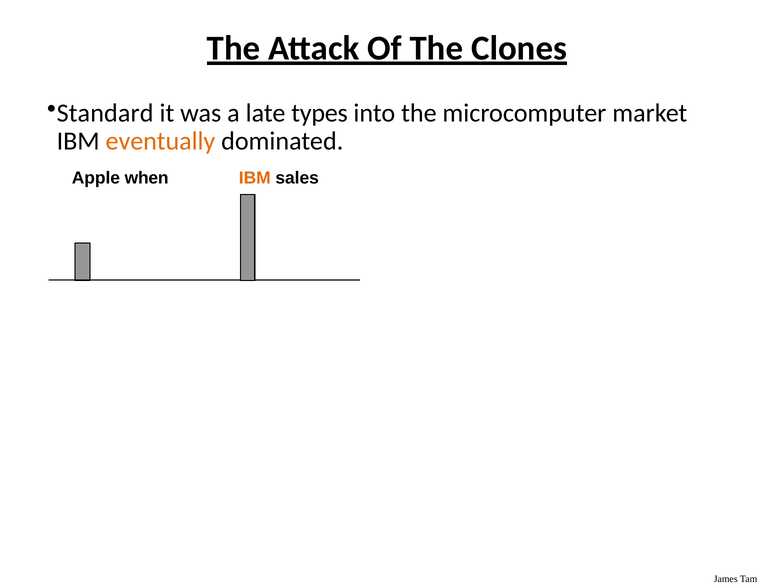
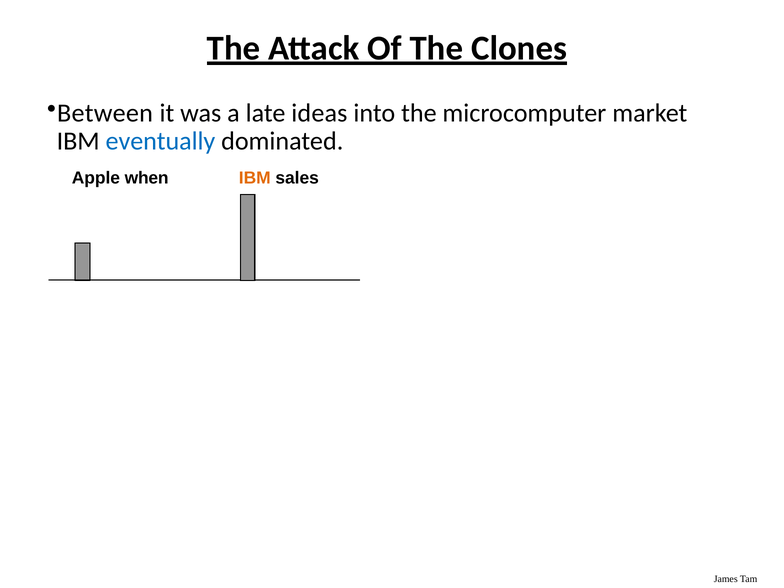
Standard: Standard -> Between (105, 113)
types: types -> ideas (319, 113)
eventually colour: orange -> blue (160, 141)
